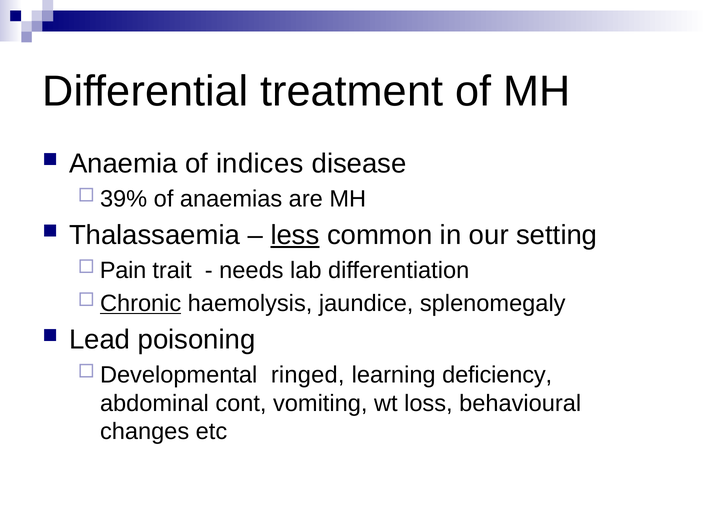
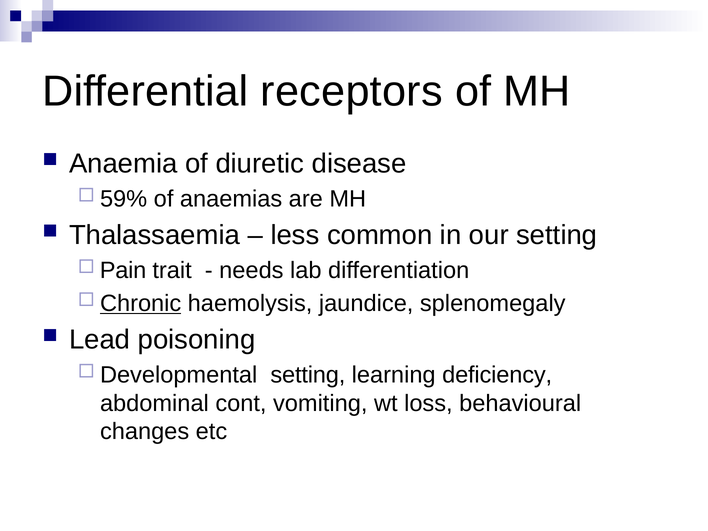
treatment: treatment -> receptors (352, 92)
indices: indices -> diuretic (260, 164)
39%: 39% -> 59% (124, 199)
less underline: present -> none (295, 235)
Developmental ringed: ringed -> setting (308, 375)
